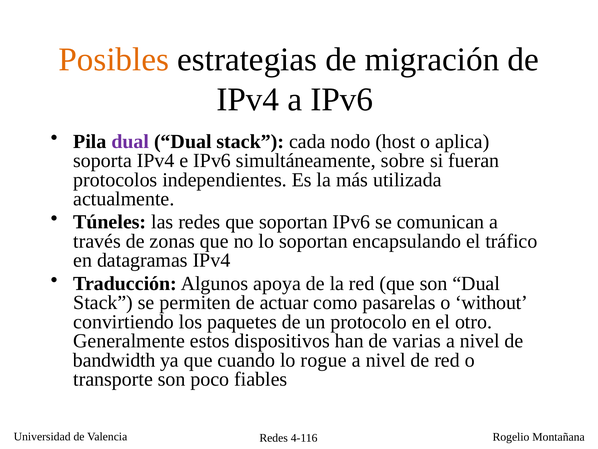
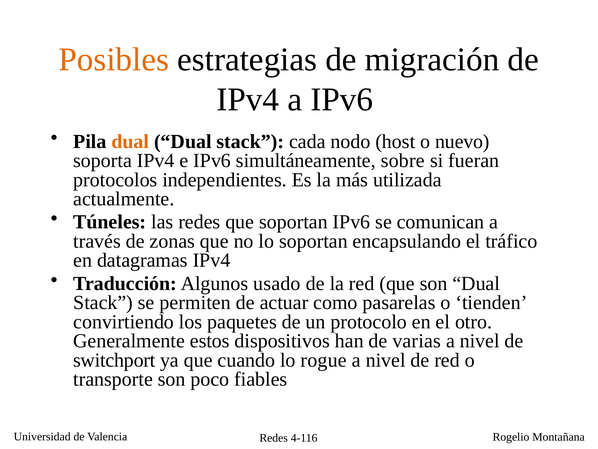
dual colour: purple -> orange (130, 141)
aplica: aplica -> nuevo (462, 141)
apoya: apoya -> usado (277, 283)
without: without -> tienden (491, 302)
bandwidth: bandwidth -> switchport (114, 360)
